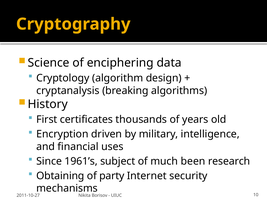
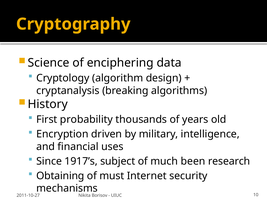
certificates: certificates -> probability (86, 119)
1961’s: 1961’s -> 1917’s (81, 161)
party: party -> must (112, 175)
